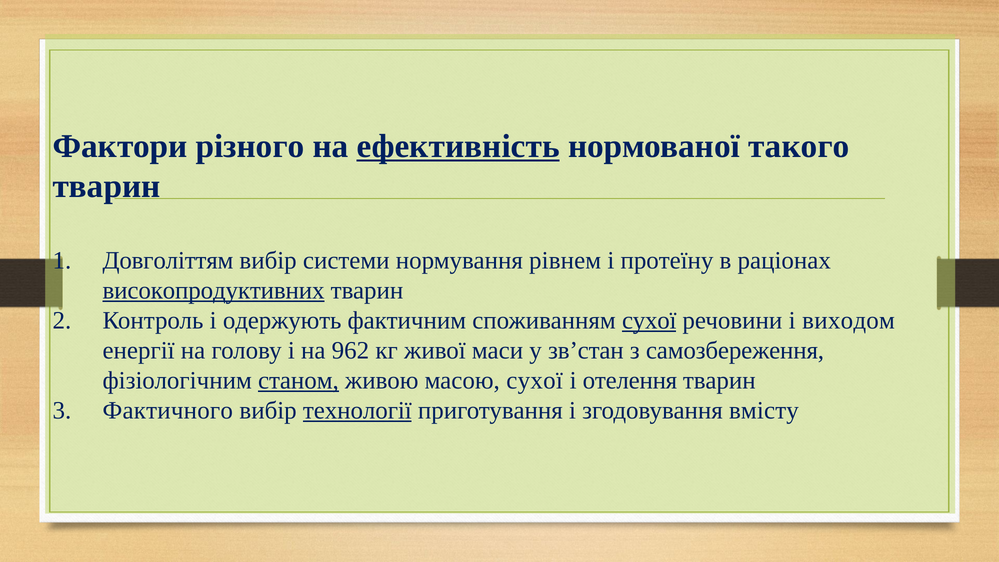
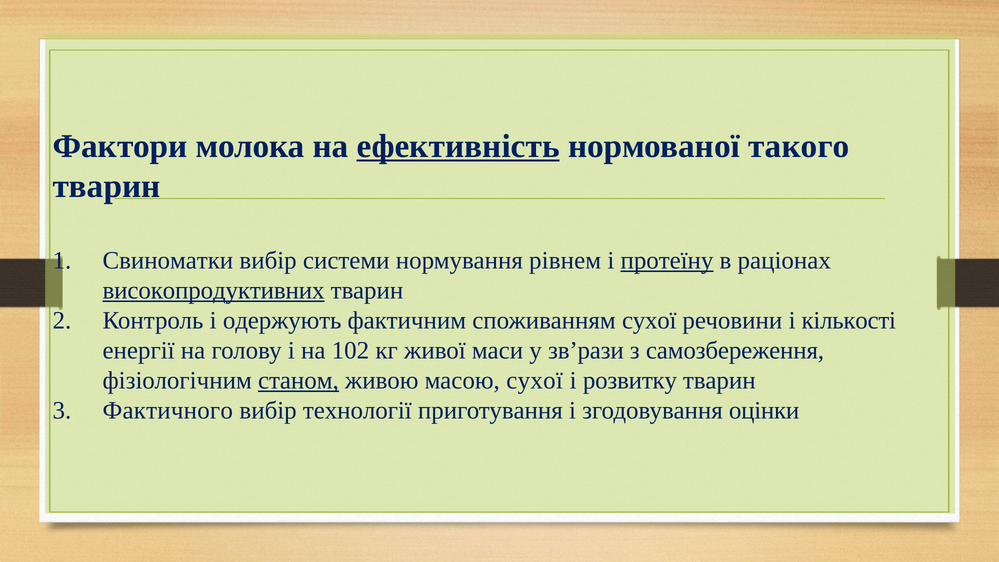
різного: різного -> молока (250, 146)
Довголіттям: Довголіттям -> Свиноматки (168, 261)
протеїну underline: none -> present (667, 261)
сухої underline: present -> none (649, 321)
виходом: виходом -> кількості (849, 321)
962: 962 -> 102 (350, 351)
зв’стан: зв’стан -> зв’рази (586, 351)
отелення: отелення -> розвитку (630, 380)
технології underline: present -> none (357, 410)
вмісту: вмісту -> оцінки (764, 410)
